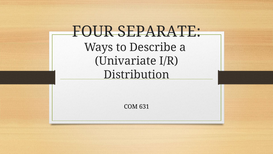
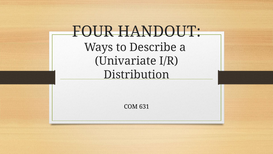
SEPARATE: SEPARATE -> HANDOUT (159, 31)
